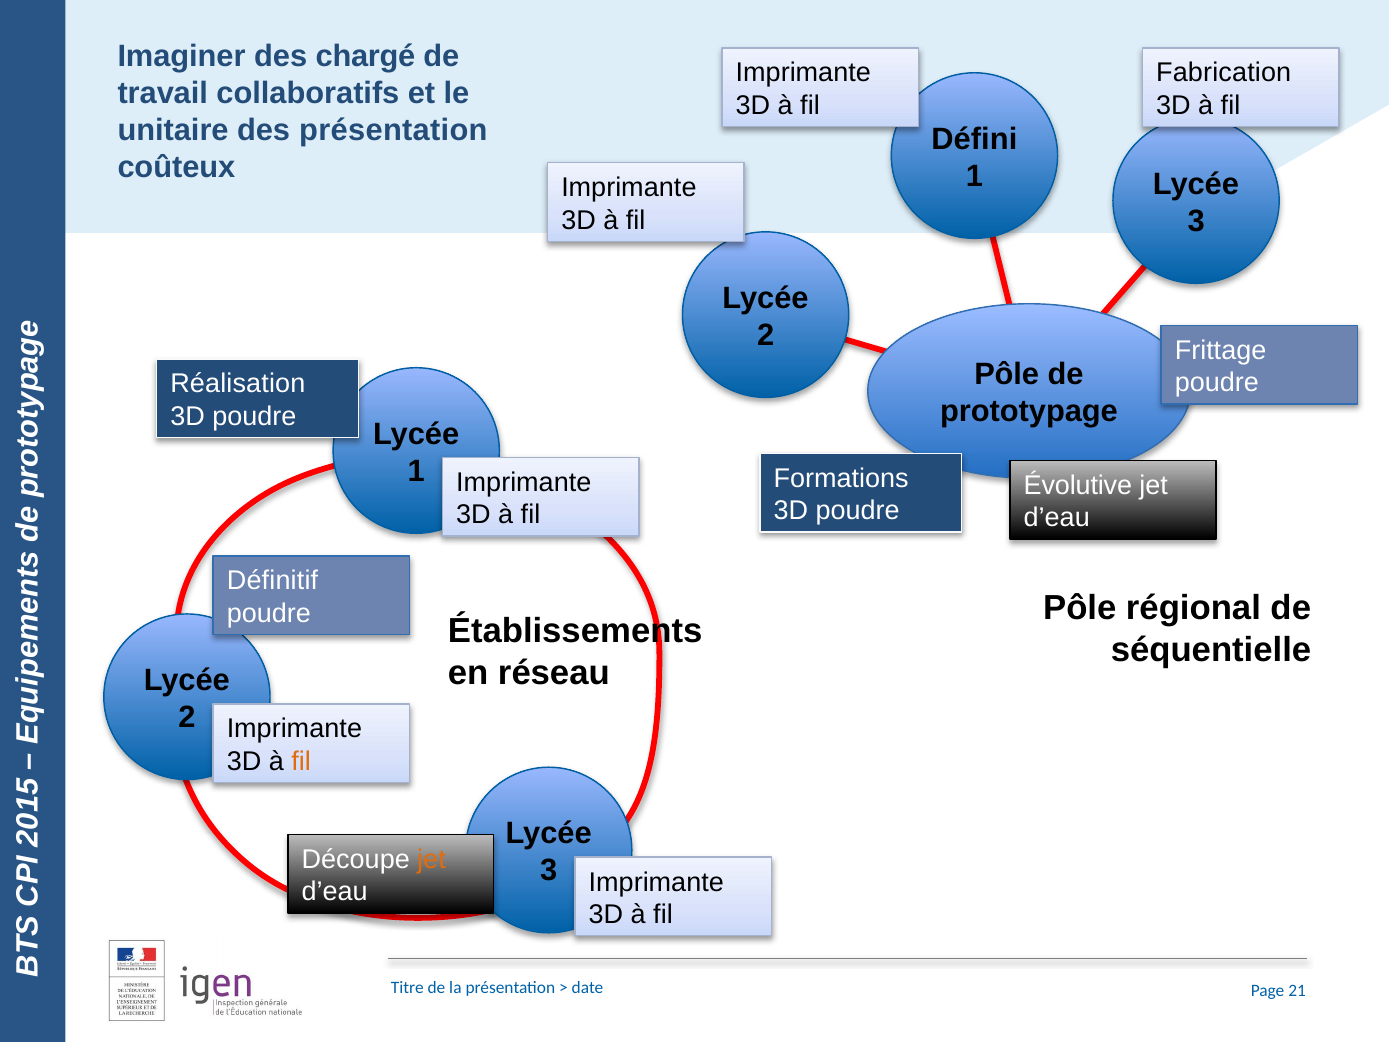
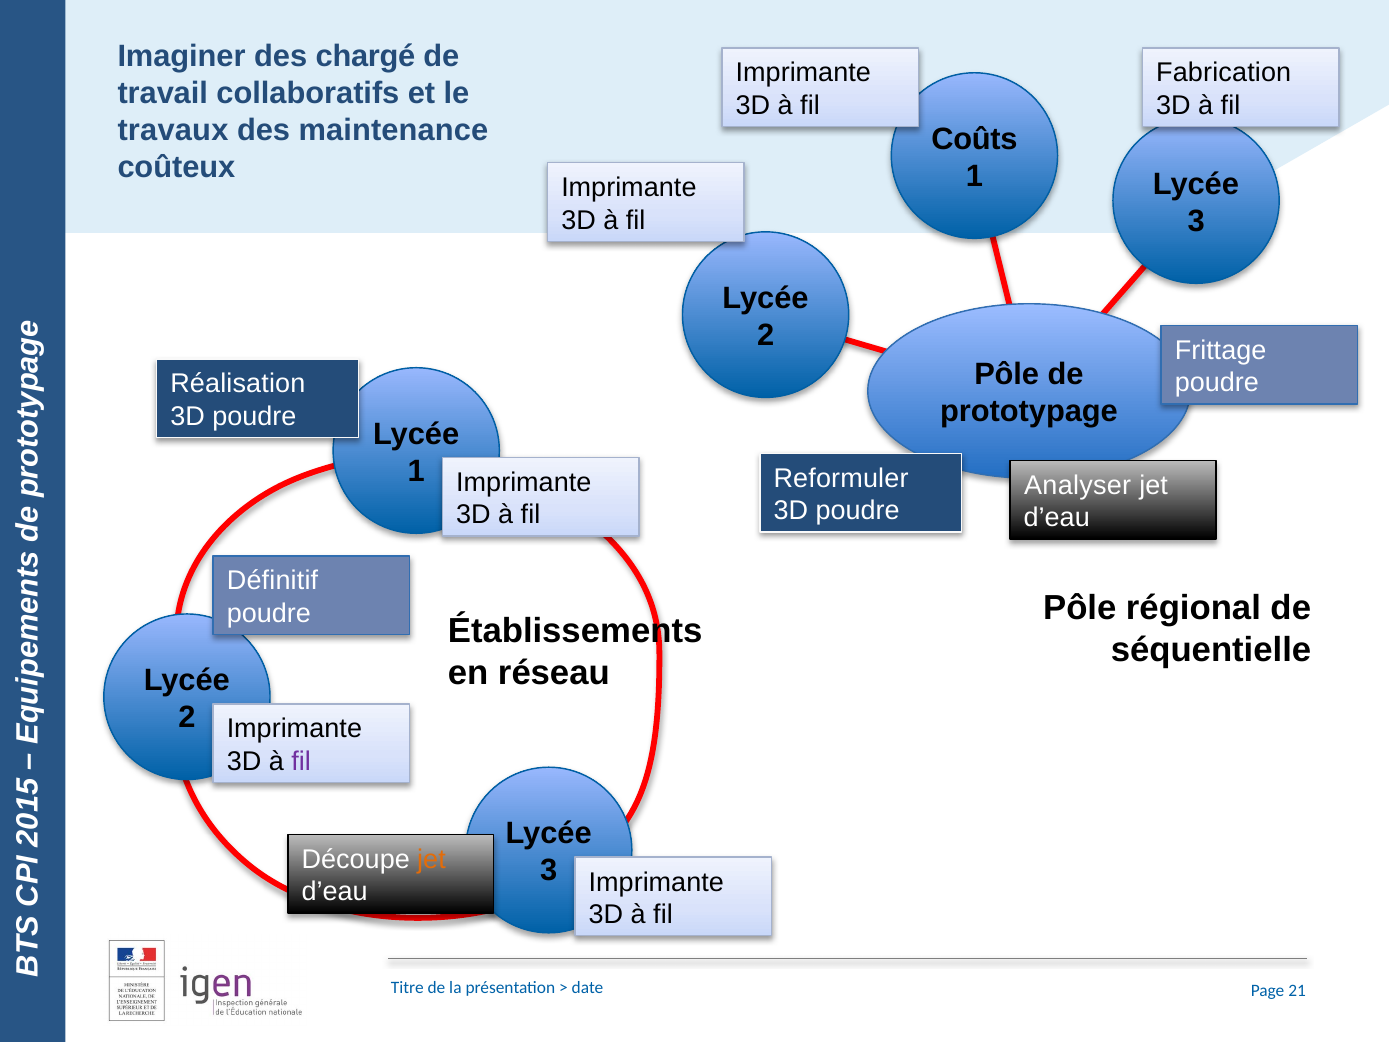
unitaire: unitaire -> travaux (173, 130)
des présentation: présentation -> maintenance (393, 130)
Défini: Défini -> Coûts (974, 139)
Formations: Formations -> Reformuler (841, 478)
Évolutive: Évolutive -> Analyser (1078, 485)
fil colour: orange -> purple (301, 761)
